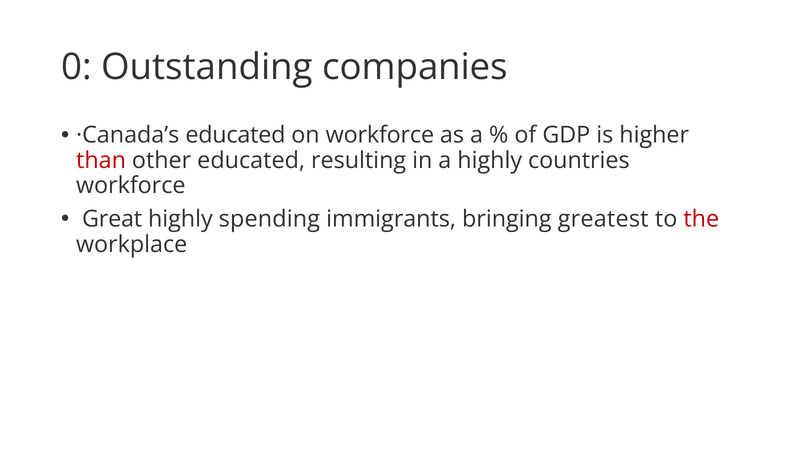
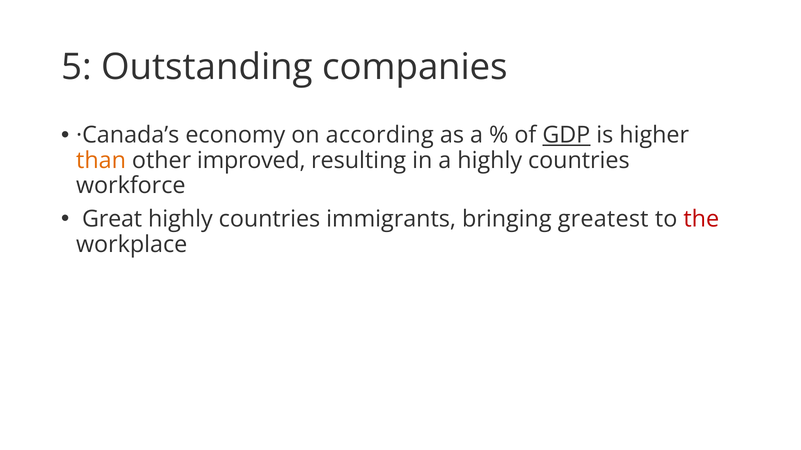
0: 0 -> 5 (76, 67)
·Canada’s educated: educated -> economy (235, 135)
on workforce: workforce -> according (380, 135)
GDP underline: none -> present (566, 135)
than colour: red -> orange (101, 161)
other educated: educated -> improved (251, 161)
spending: spending -> countries (269, 219)
